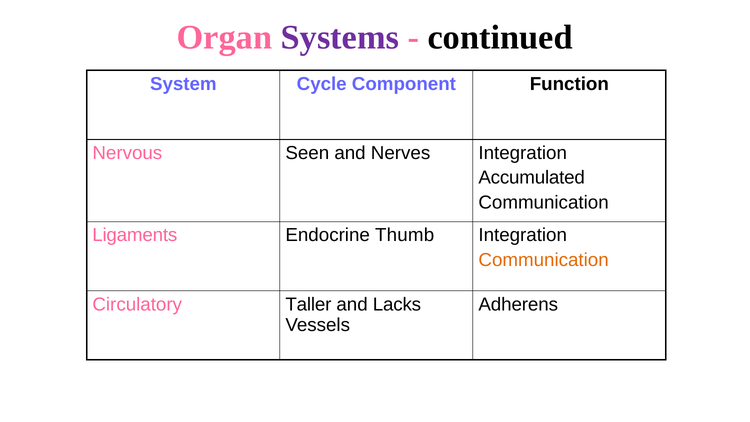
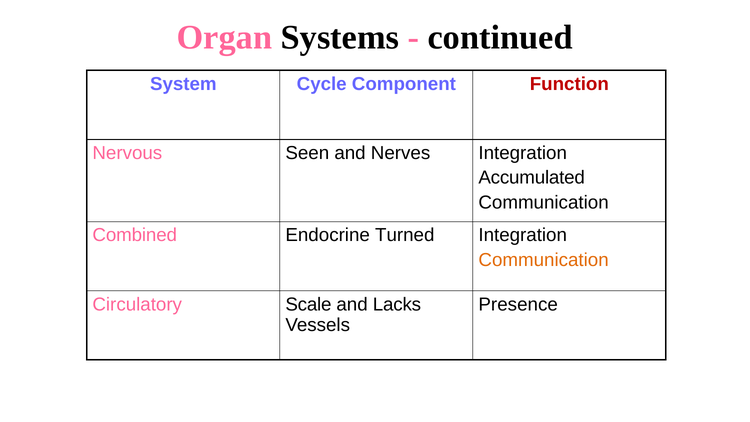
Systems colour: purple -> black (340, 38)
Function colour: black -> red (569, 84)
Ligaments: Ligaments -> Combined (135, 235)
Thumb: Thumb -> Turned (405, 235)
Taller: Taller -> Scale (308, 304)
Adherens: Adherens -> Presence (518, 304)
